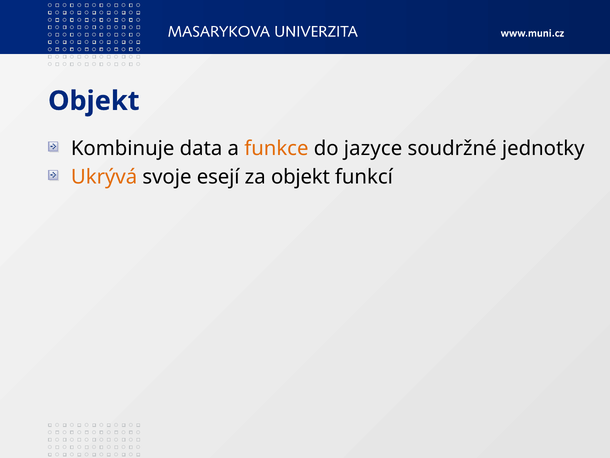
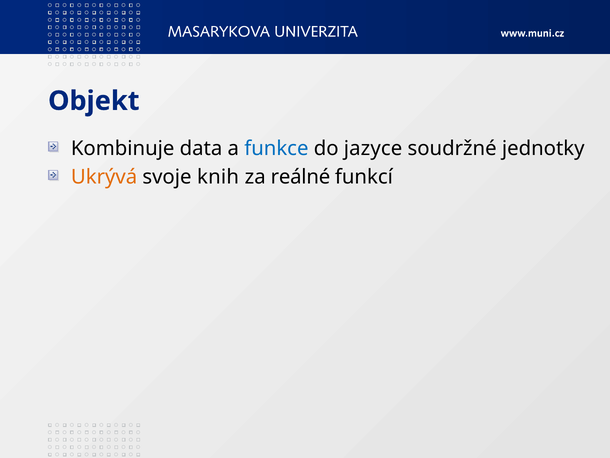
funkce colour: orange -> blue (276, 148)
esejí: esejí -> knih (218, 177)
za objekt: objekt -> reálné (300, 177)
